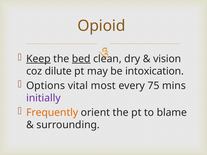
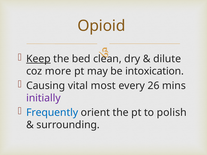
bed underline: present -> none (81, 59)
vision: vision -> dilute (167, 59)
dilute: dilute -> more (58, 71)
Options: Options -> Causing (46, 86)
75: 75 -> 26 (154, 86)
Frequently colour: orange -> blue (52, 113)
blame: blame -> polish (172, 113)
